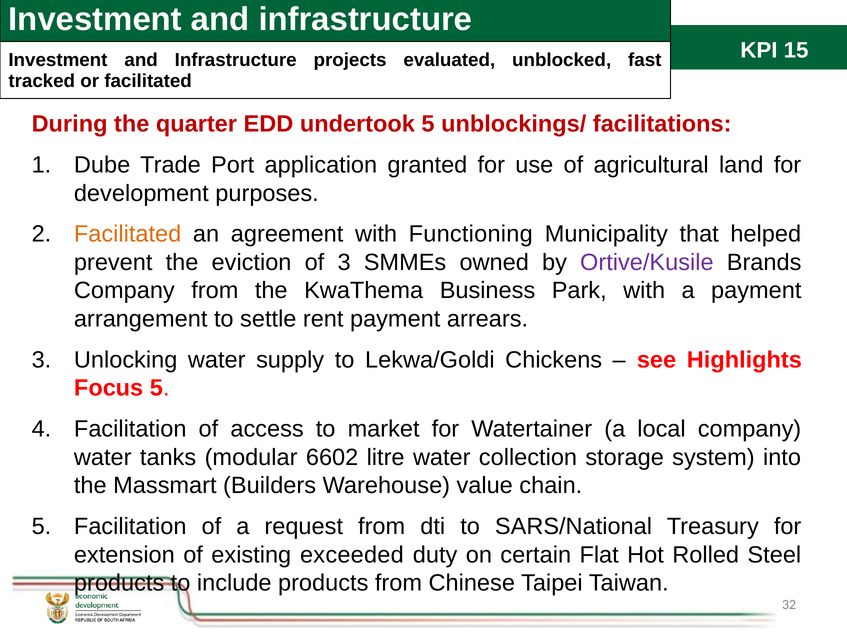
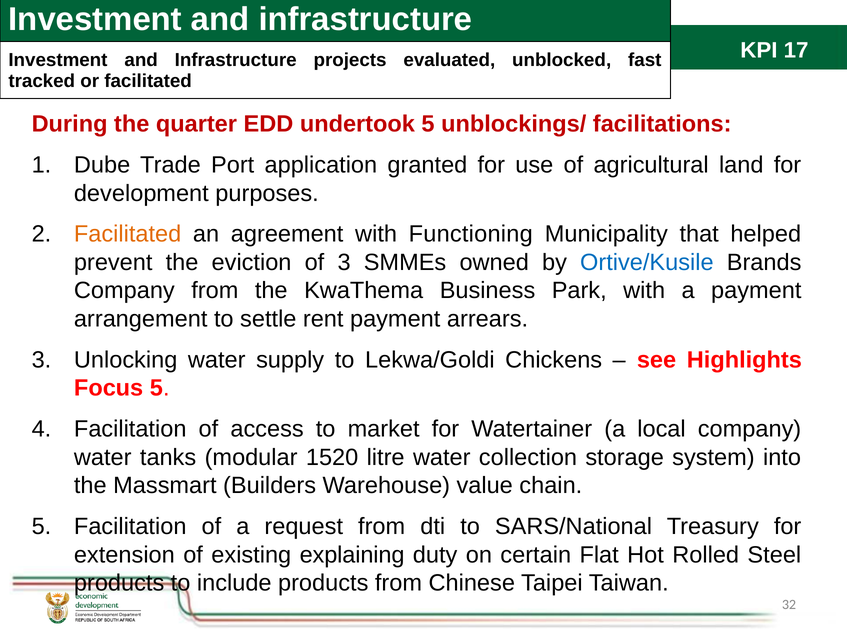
15: 15 -> 17 (796, 50)
Ortive/Kusile colour: purple -> blue (647, 263)
6602: 6602 -> 1520 (332, 458)
exceeded: exceeded -> explaining (352, 555)
